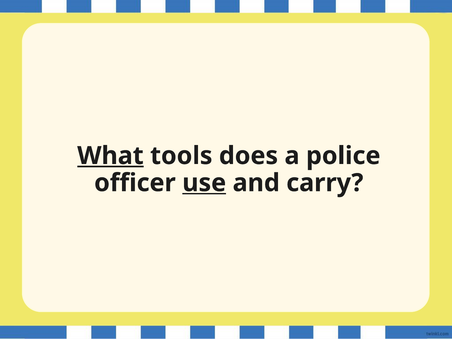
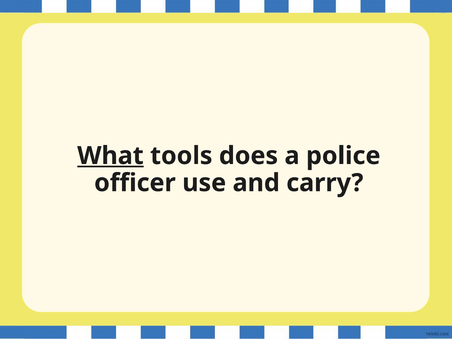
use underline: present -> none (204, 183)
